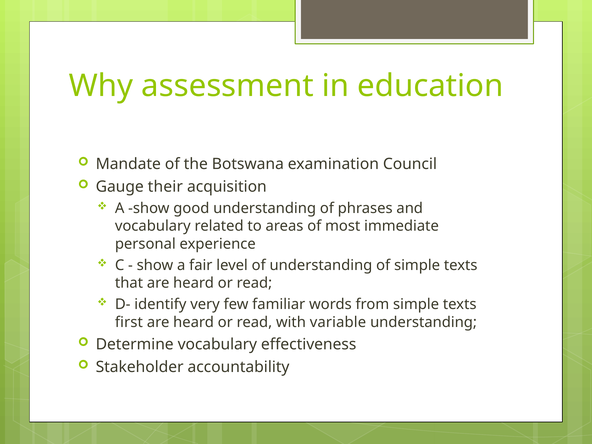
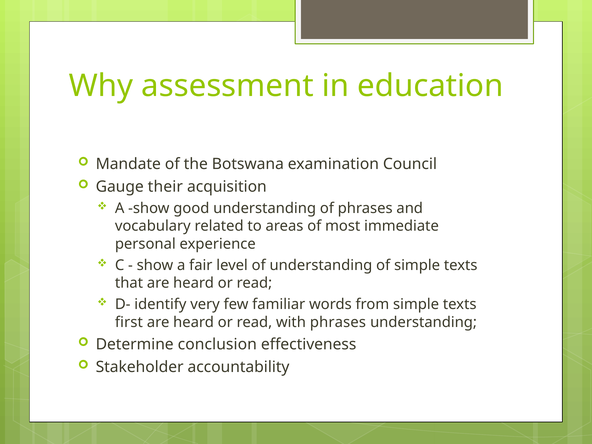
with variable: variable -> phrases (338, 322)
Determine vocabulary: vocabulary -> conclusion (217, 344)
